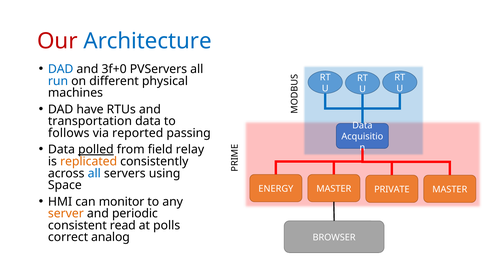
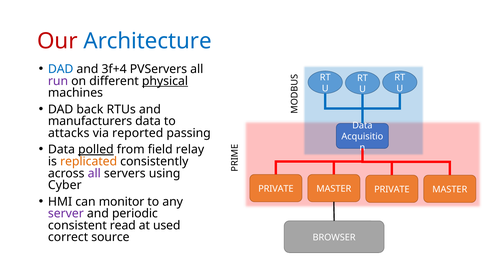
3f+0: 3f+0 -> 3f+4 (114, 69)
run colour: blue -> purple (58, 81)
physical underline: none -> present (165, 81)
have: have -> back (90, 109)
transportation: transportation -> manufacturers (90, 121)
follows: follows -> attacks (69, 133)
all colour: blue -> purple (94, 173)
Space: Space -> Cyber (65, 185)
ENERGY: ENERGY -> PRIVATE (276, 188)
server colour: orange -> purple (66, 213)
polls: polls -> used (167, 225)
analog: analog -> source (110, 237)
